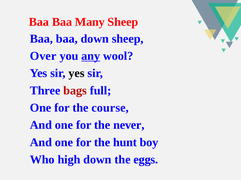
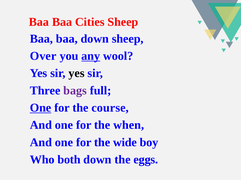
Many: Many -> Cities (90, 22)
bags colour: red -> purple (75, 91)
One underline: none -> present (41, 108)
never: never -> when (129, 126)
hunt: hunt -> wide (125, 143)
high: high -> both (69, 160)
